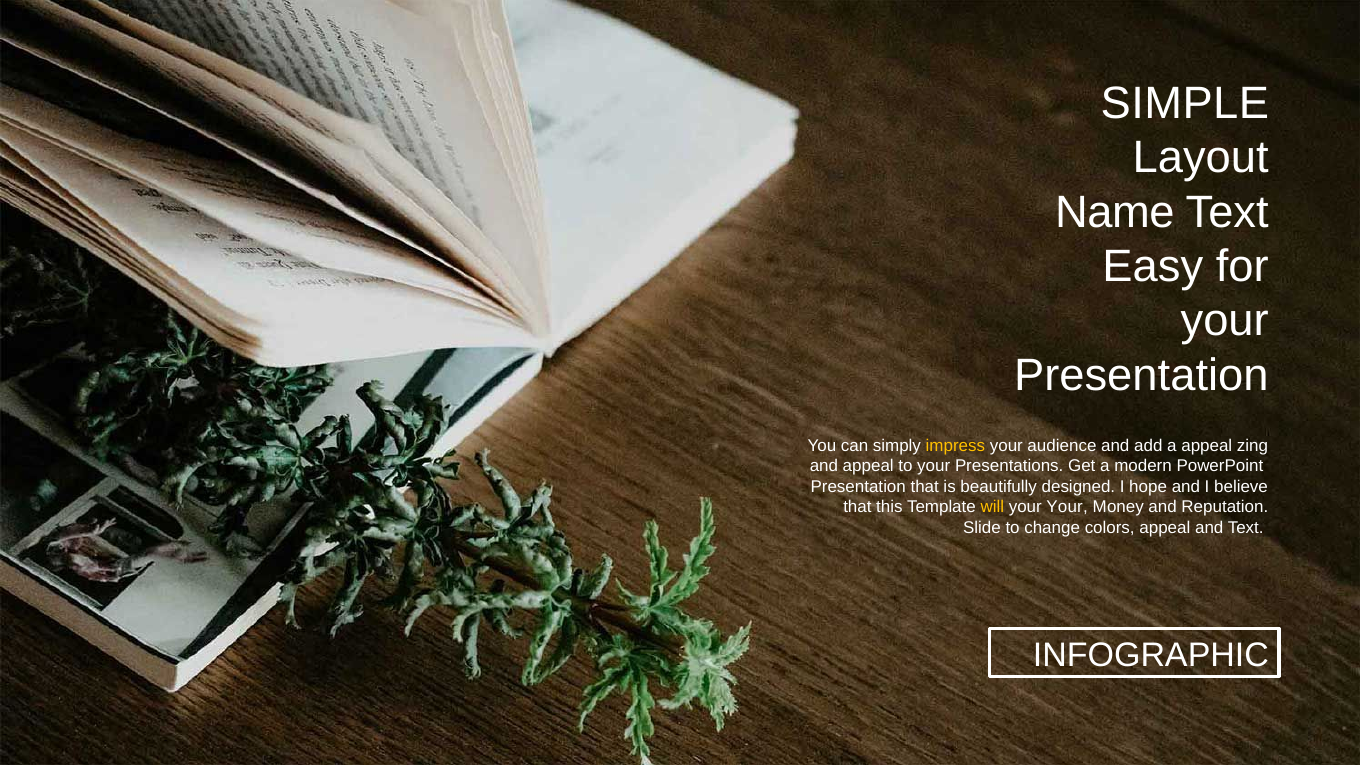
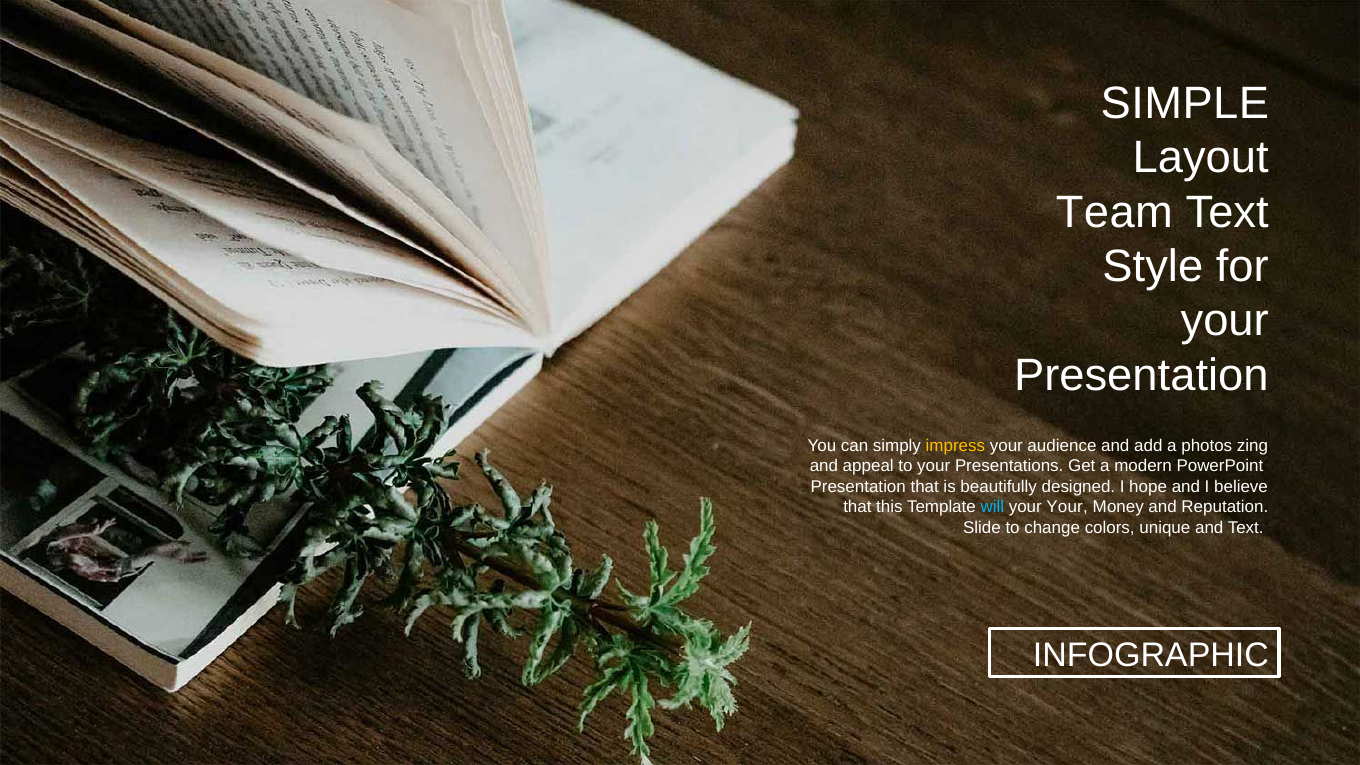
Name: Name -> Team (1114, 212)
Easy: Easy -> Style (1153, 267)
a appeal: appeal -> photos (1207, 446)
will colour: yellow -> light blue (992, 507)
colors appeal: appeal -> unique (1165, 527)
